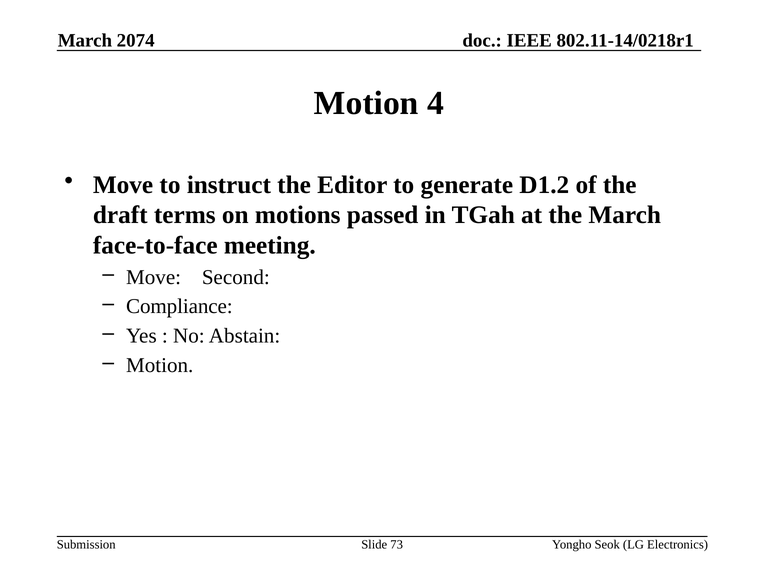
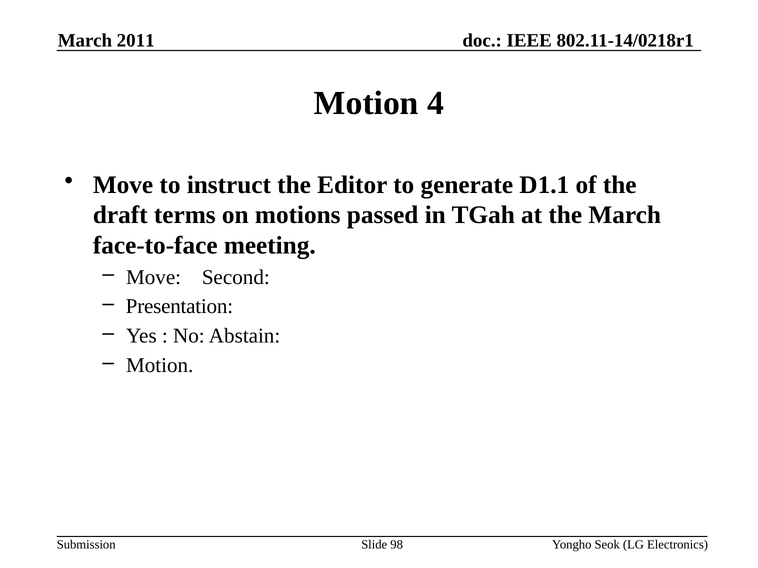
2074: 2074 -> 2011 (136, 40)
D1.2: D1.2 -> D1.1 (544, 185)
Compliance: Compliance -> Presentation (179, 307)
73: 73 -> 98 (397, 545)
